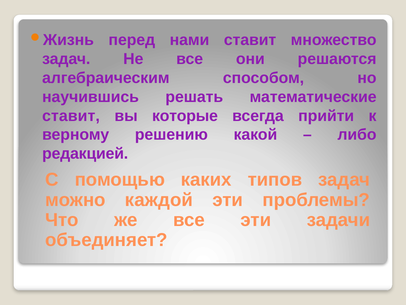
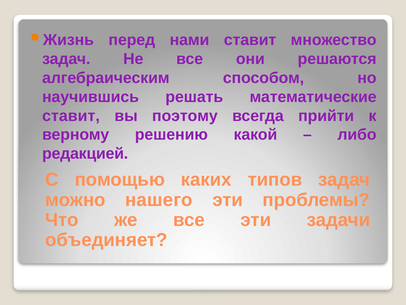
которые: которые -> поэтому (185, 116)
каждой: каждой -> нашего (159, 200)
